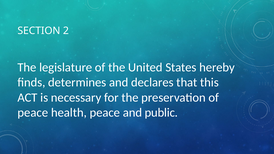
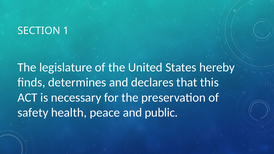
2: 2 -> 1 (66, 31)
peace: peace -> safety (33, 113)
